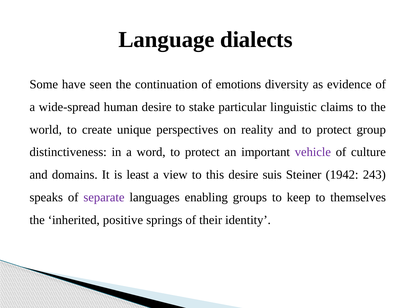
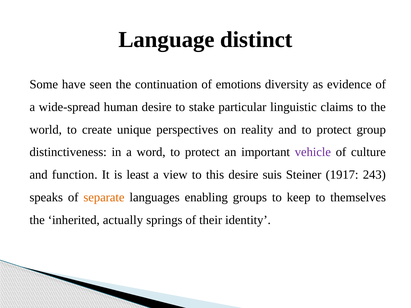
dialects: dialects -> distinct (256, 40)
domains: domains -> function (75, 175)
1942: 1942 -> 1917 (342, 175)
separate colour: purple -> orange (104, 197)
positive: positive -> actually (123, 220)
